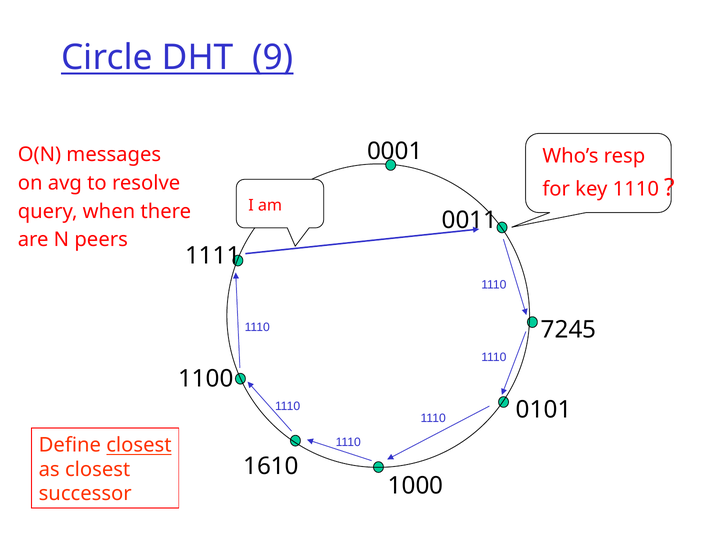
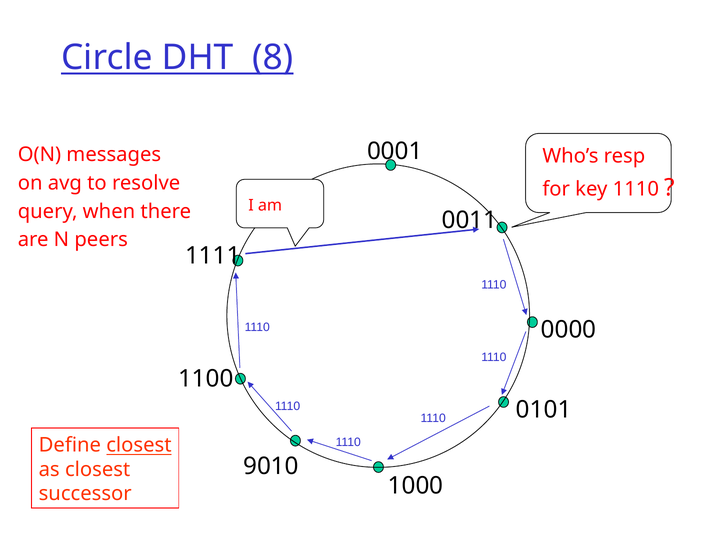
9: 9 -> 8 (273, 57)
7245: 7245 -> 0000 (569, 330)
1610: 1610 -> 9010 (271, 466)
